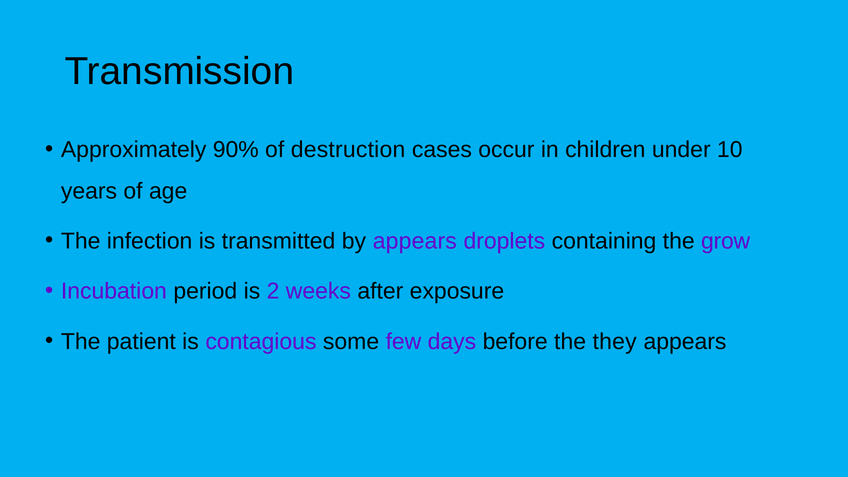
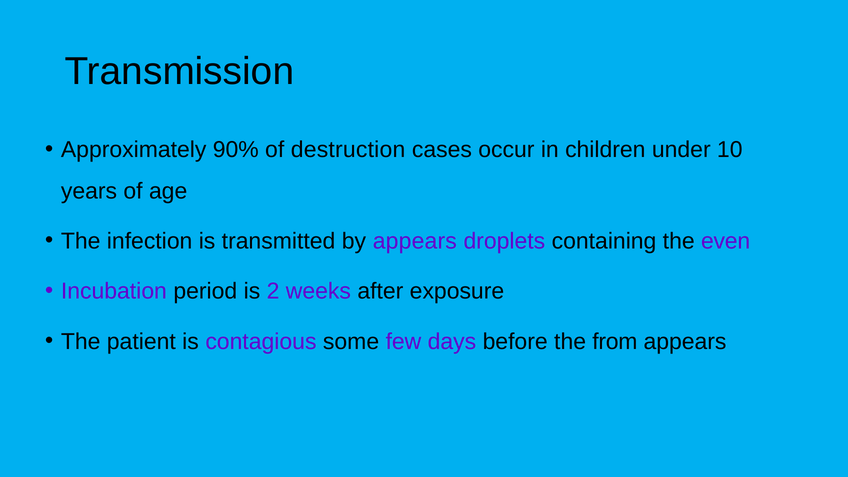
grow: grow -> even (726, 241)
they: they -> from (615, 341)
